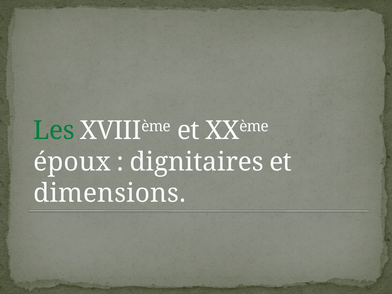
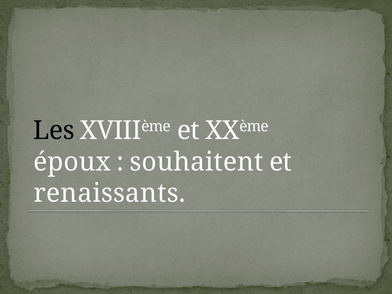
Les colour: green -> black (54, 131)
dignitaires: dignitaires -> souhaitent (197, 162)
dimensions: dimensions -> renaissants (110, 193)
